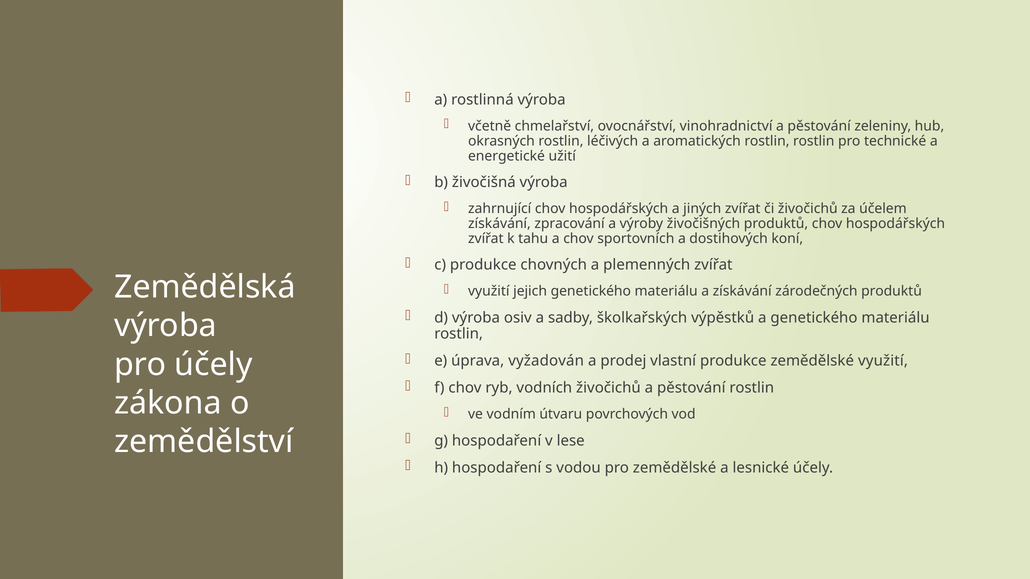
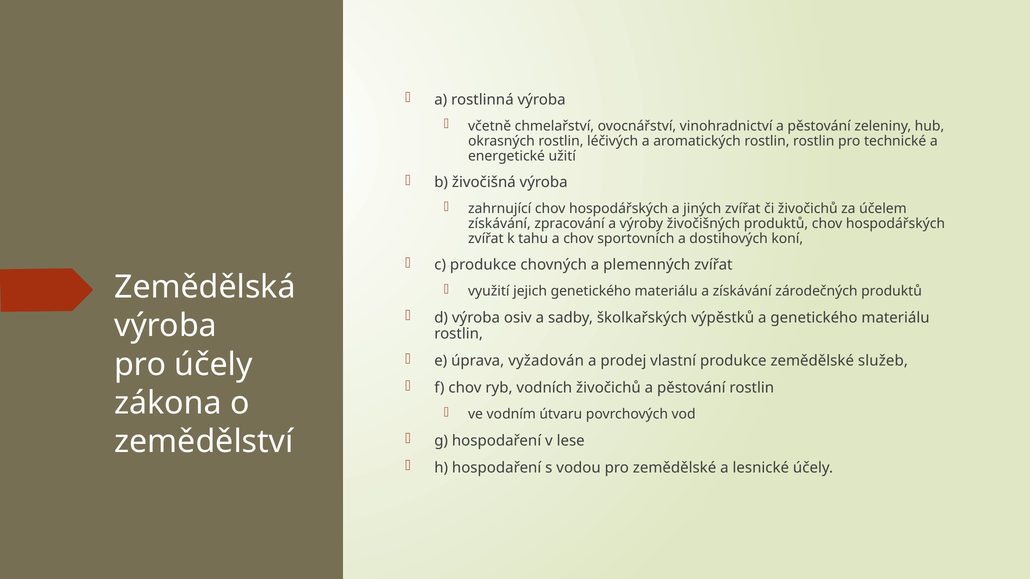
zemědělské využití: využití -> služeb (883, 361)
